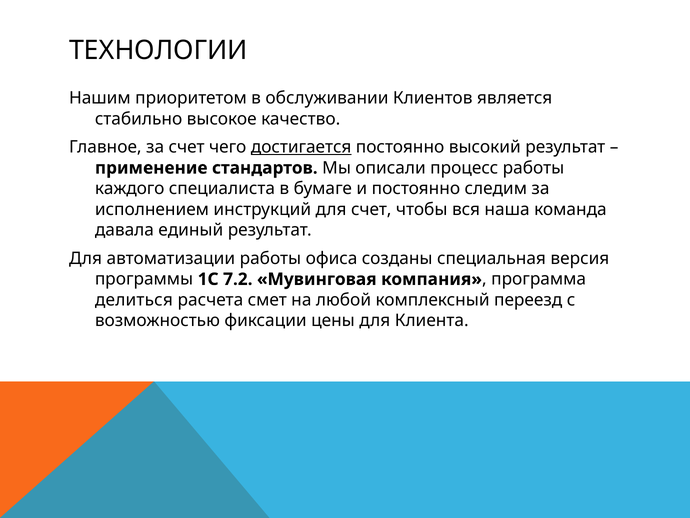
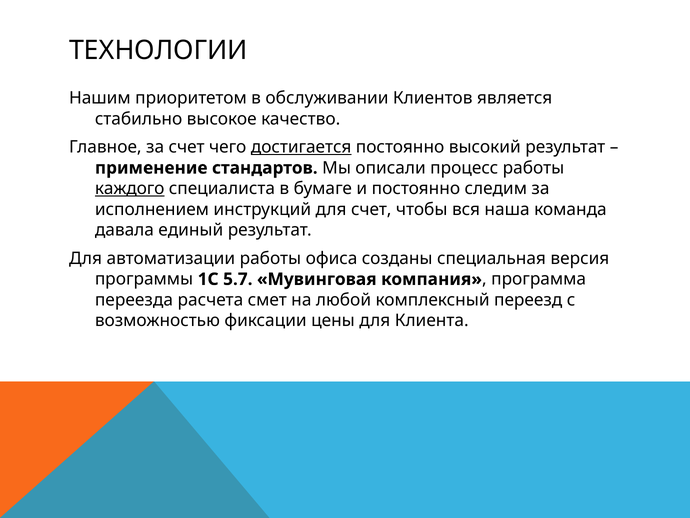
каждого underline: none -> present (130, 189)
7.2: 7.2 -> 5.7 (238, 279)
делиться: делиться -> переезда (134, 300)
